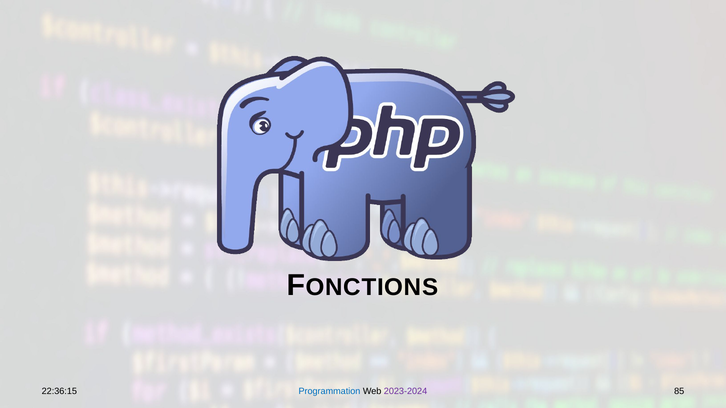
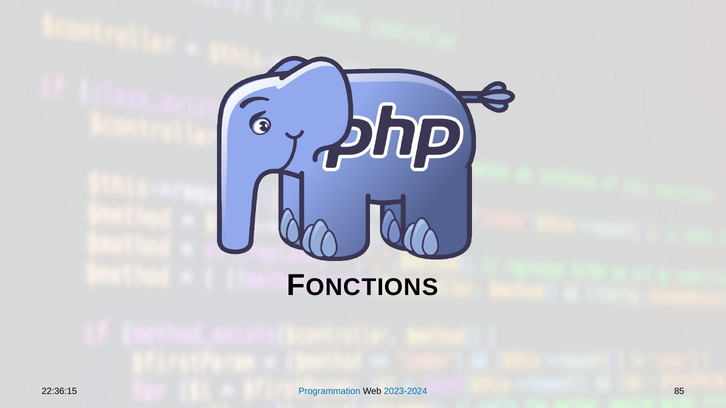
2023-2024 colour: purple -> blue (406, 391)
